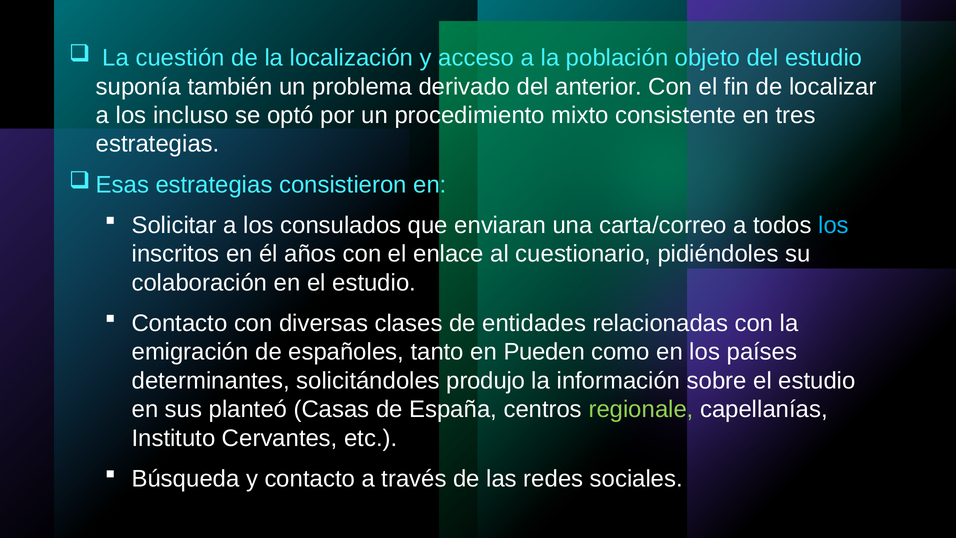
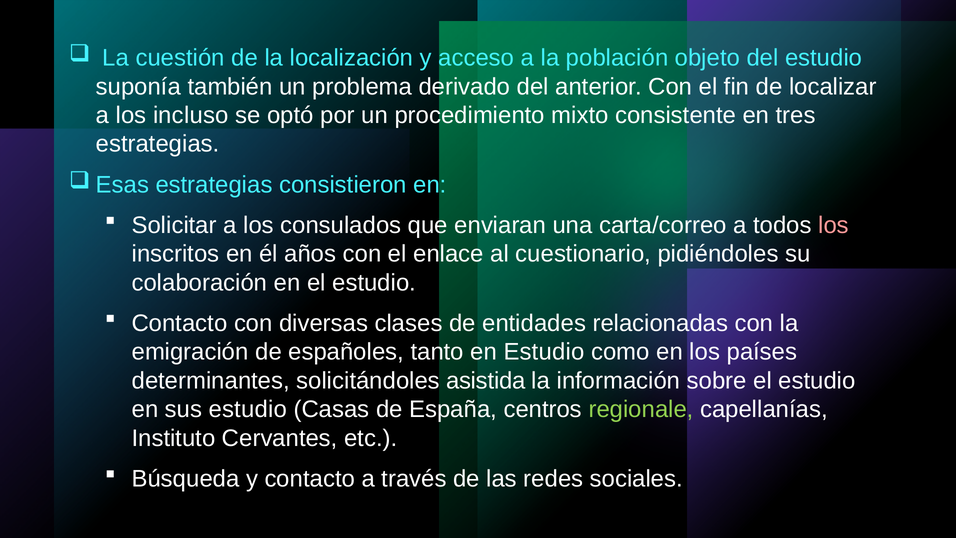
los colour: light blue -> pink (834, 225)
en Pueden: Pueden -> Estudio (544, 352)
produjo: produjo -> asistida (486, 381)
sus planteó: planteó -> estudio (248, 409)
